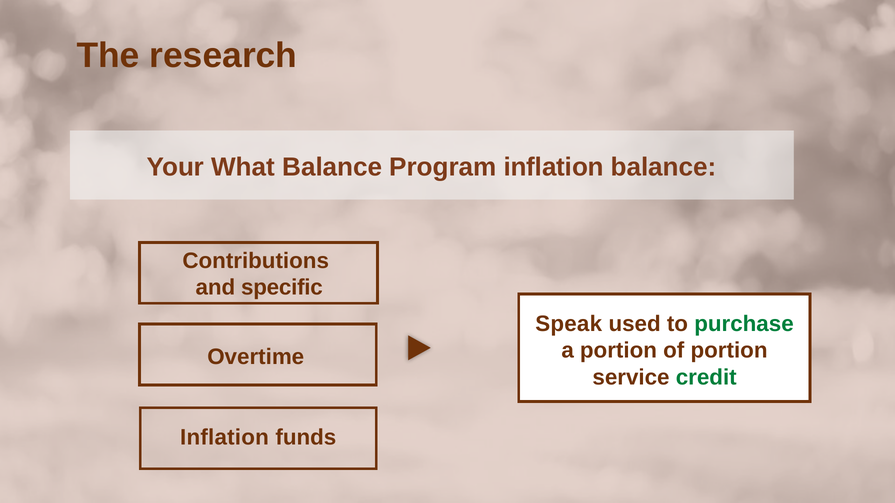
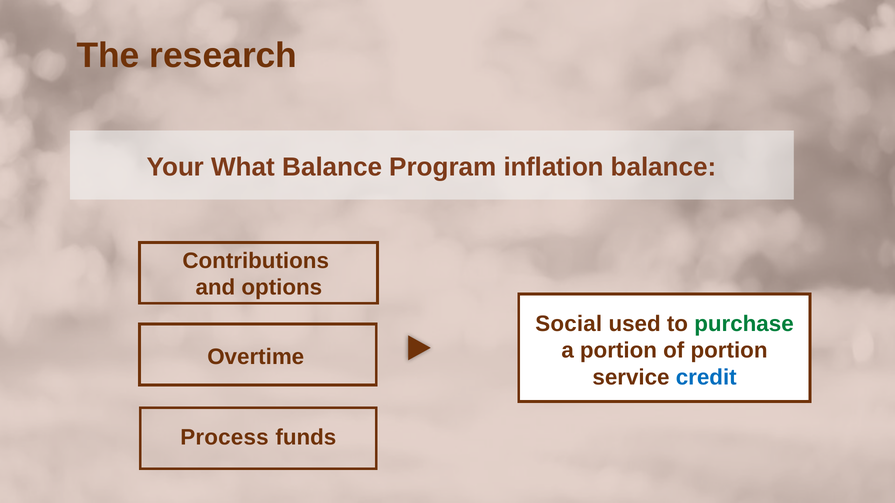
specific: specific -> options (282, 288)
Speak: Speak -> Social (569, 324)
credit colour: green -> blue (706, 378)
Inflation: Inflation -> Process (224, 438)
